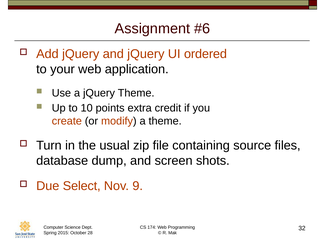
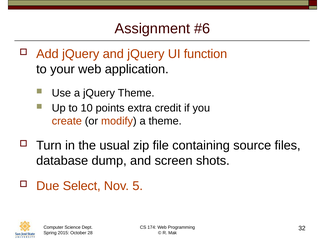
ordered: ordered -> function (205, 54)
9: 9 -> 5 (138, 186)
